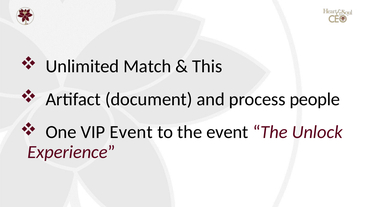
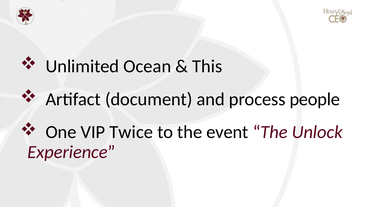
Match: Match -> Ocean (147, 66)
VIP Event: Event -> Twice (131, 132)
